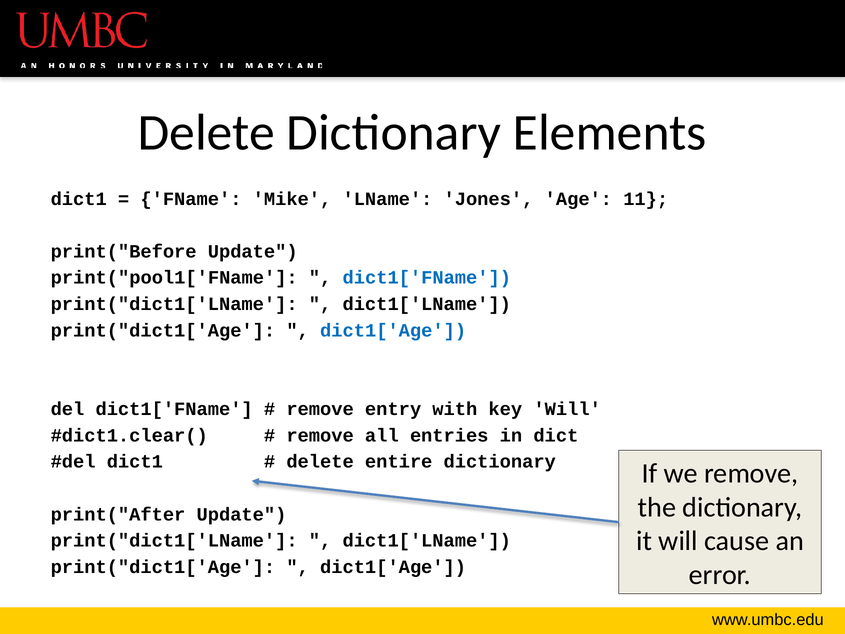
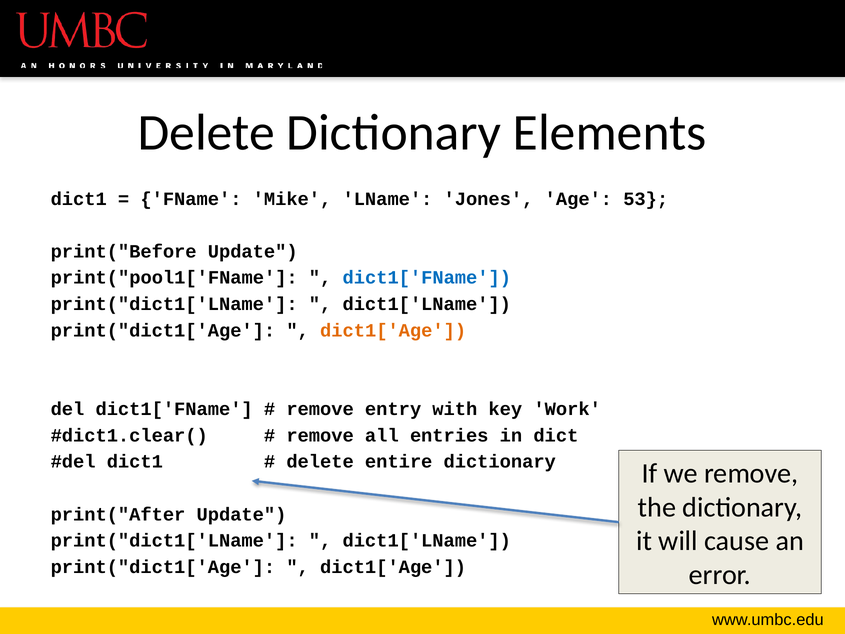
11: 11 -> 53 (646, 199)
dict1['Age colour: blue -> orange (393, 330)
key Will: Will -> Work (567, 409)
